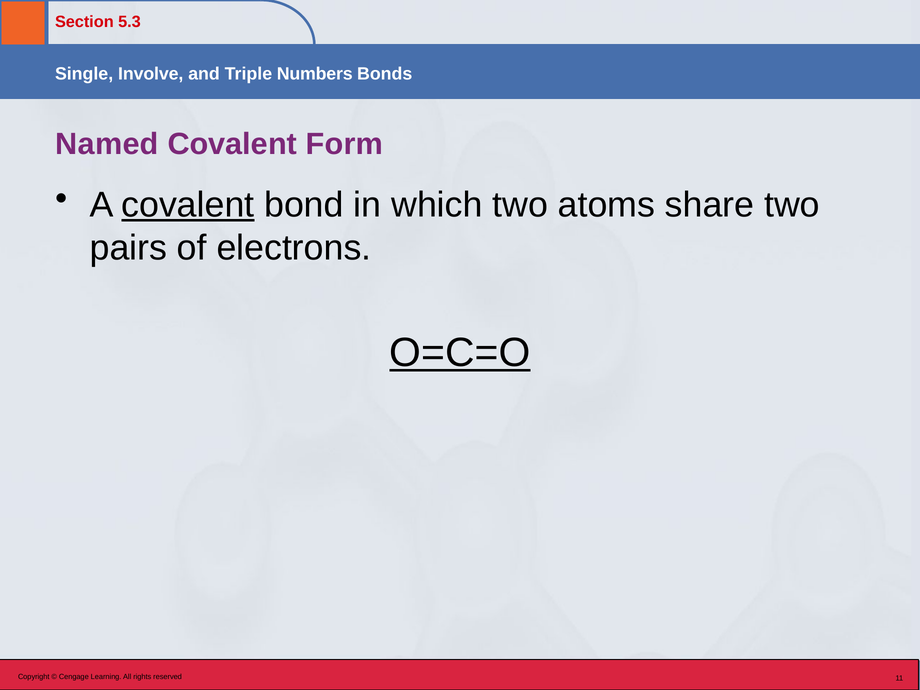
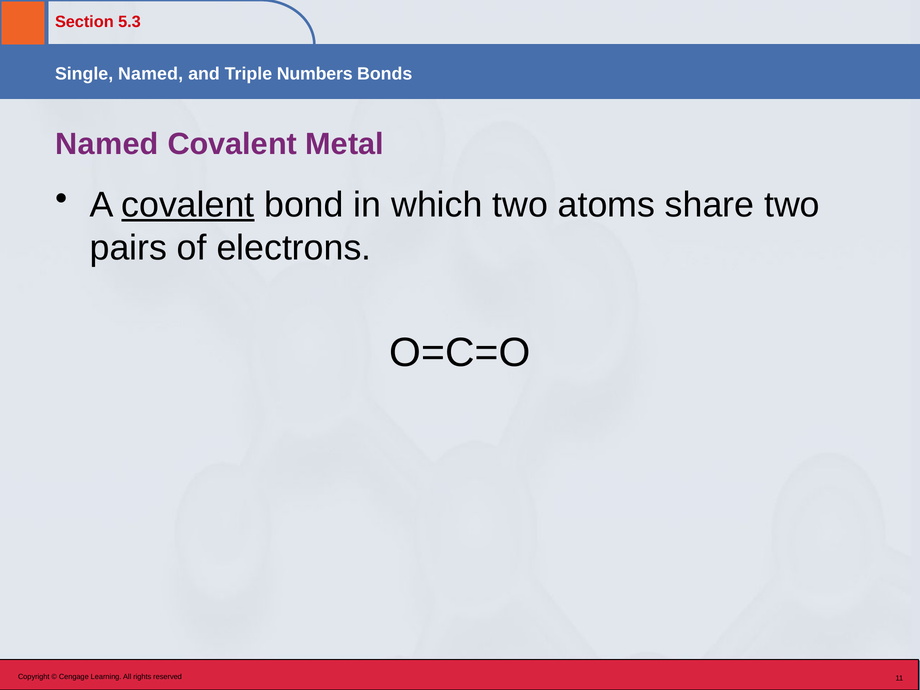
Involve: Involve -> Named (151, 74)
Form: Form -> Metal (345, 144)
O=C=O underline: present -> none (460, 353)
